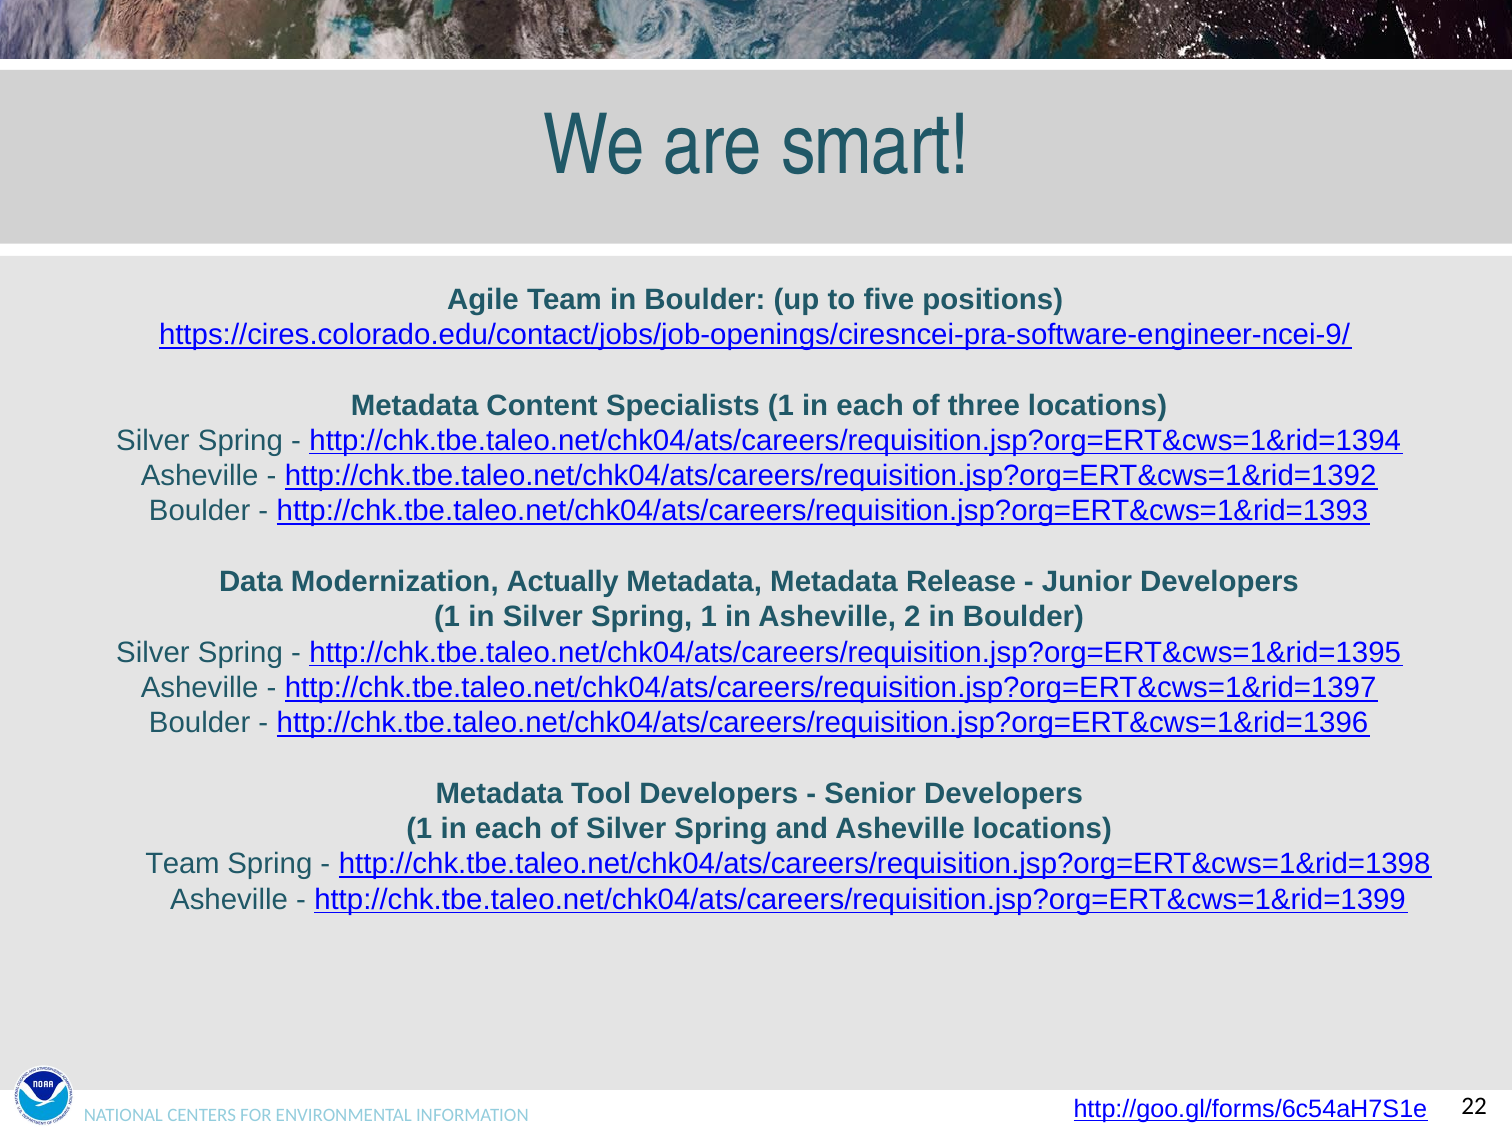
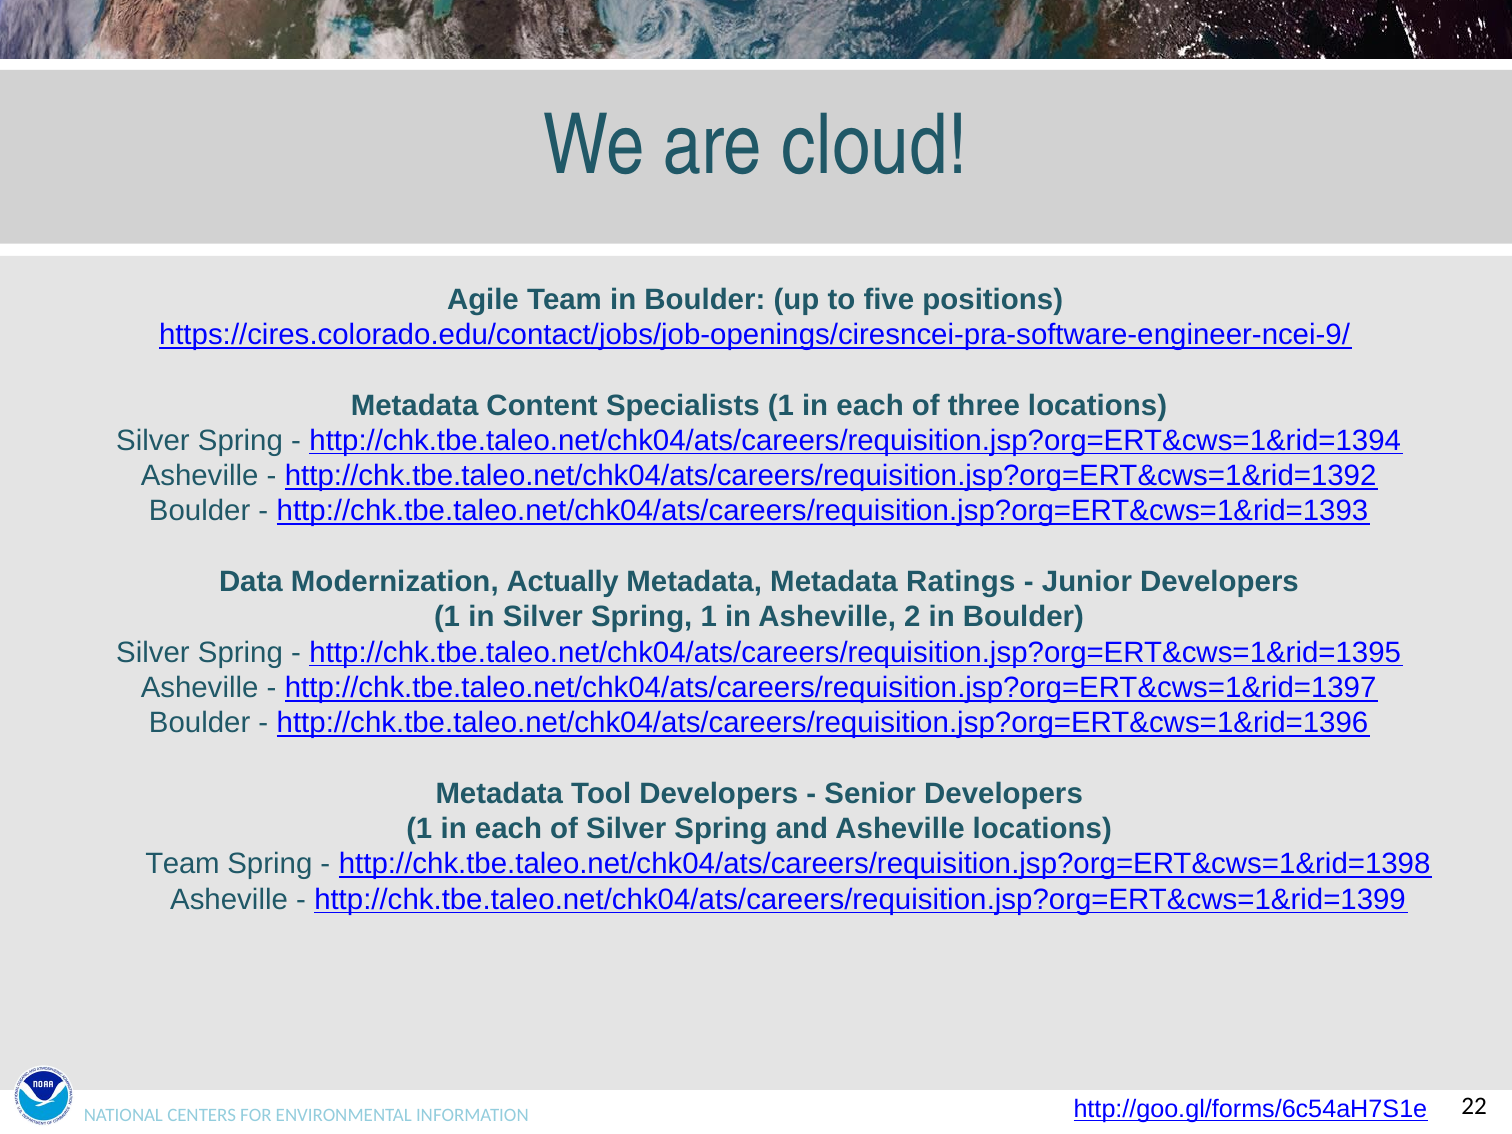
smart: smart -> cloud (875, 146)
Release: Release -> Ratings (961, 582)
